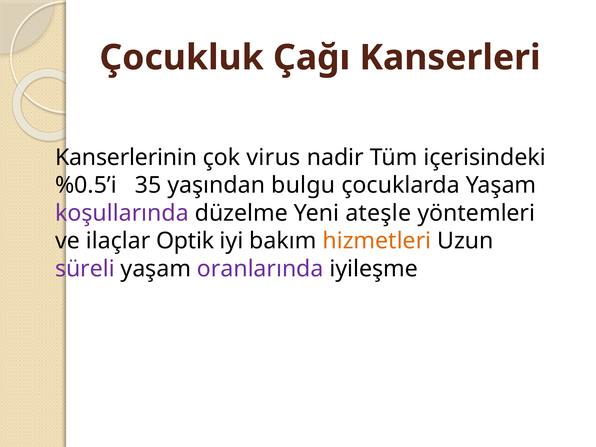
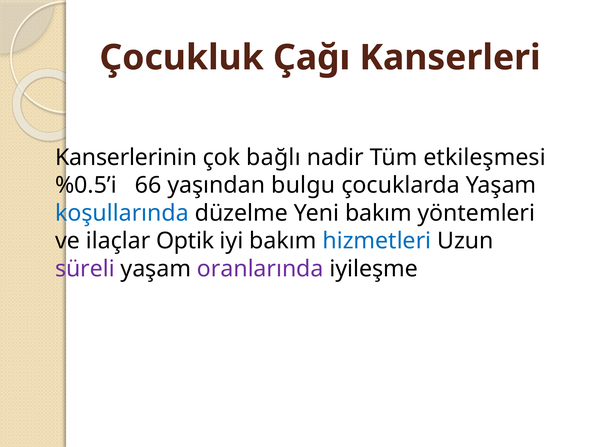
virus: virus -> bağlı (273, 157)
içerisindeki: içerisindeki -> etkileşmesi (485, 157)
35: 35 -> 66 (148, 185)
koşullarında colour: purple -> blue (122, 213)
Yeni ateşle: ateşle -> bakım (378, 213)
hizmetleri colour: orange -> blue (377, 241)
